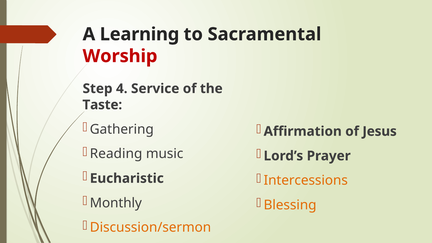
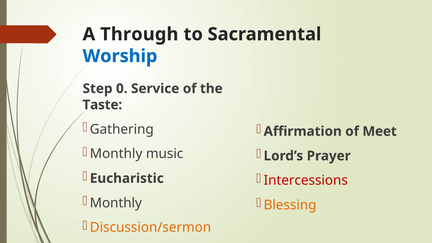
Learning: Learning -> Through (139, 34)
Worship colour: red -> blue (120, 56)
4: 4 -> 0 (122, 89)
Jesus: Jesus -> Meet (380, 131)
Reading: Reading -> Monthly (116, 154)
Intercessions colour: orange -> red (306, 180)
